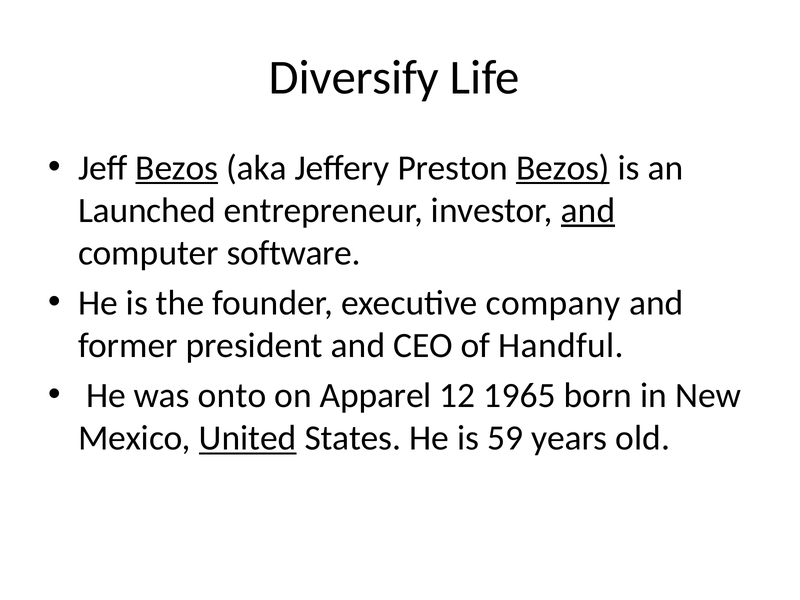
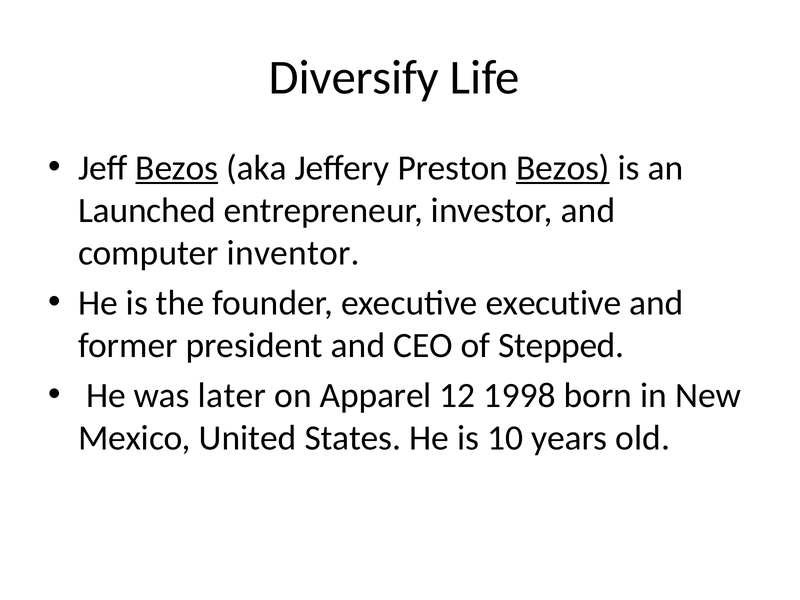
and underline: present -> none (588, 211)
software: software -> inventor (293, 253)
executive company: company -> executive (553, 303)
Handful: Handful -> Stepped (561, 346)
onto: onto -> later (232, 395)
1965: 1965 -> 1998 (520, 395)
United underline: present -> none (248, 438)
59: 59 -> 10 (505, 438)
